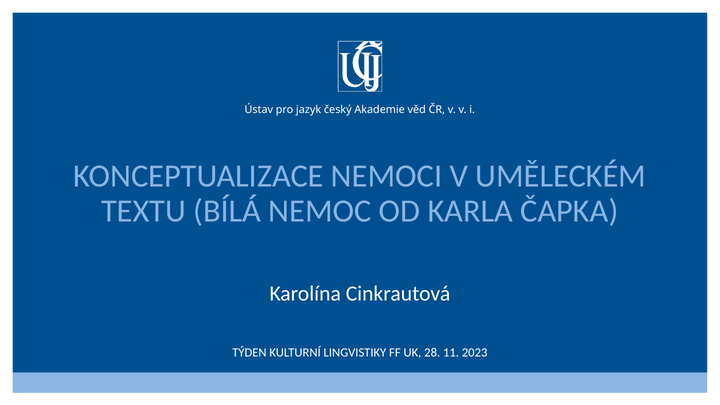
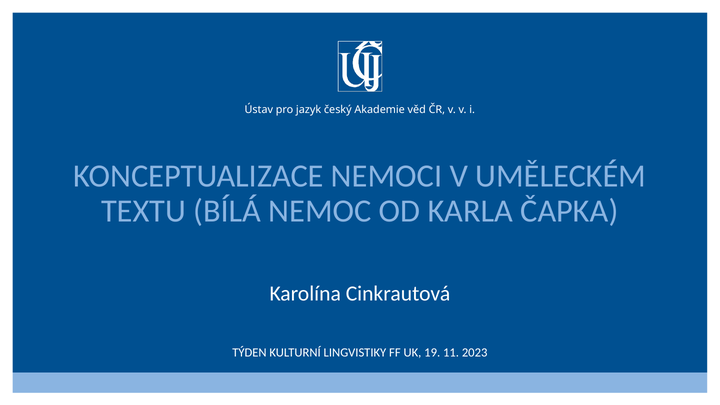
28: 28 -> 19 (432, 353)
